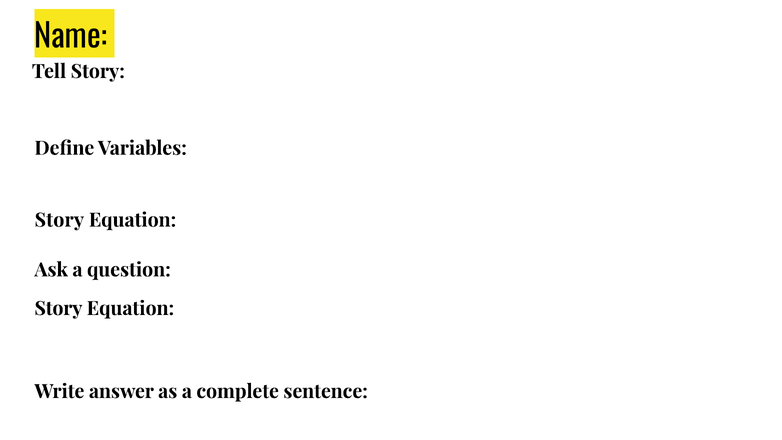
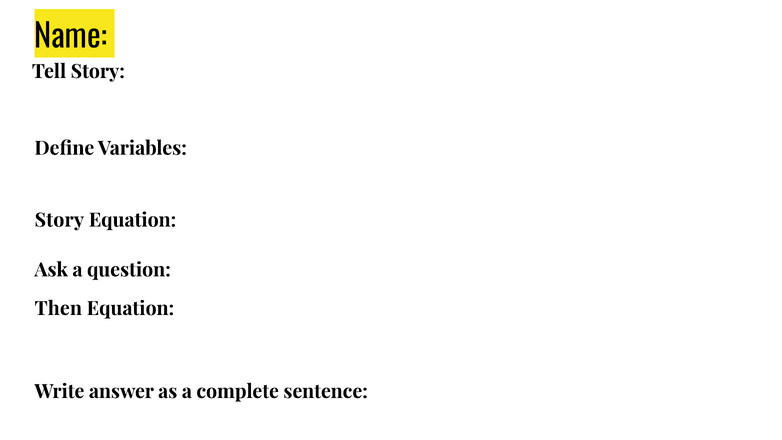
Story: Story -> Then (58, 308)
